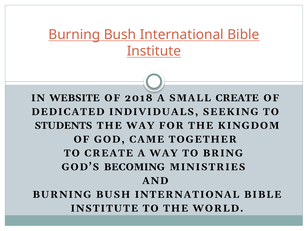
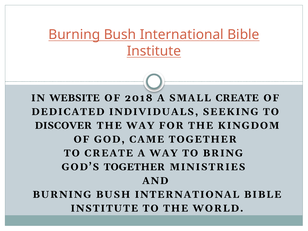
STUDENTS: STUDENTS -> DISCOVER (63, 126)
GOD’S BECOMING: BECOMING -> TOGETHER (134, 167)
